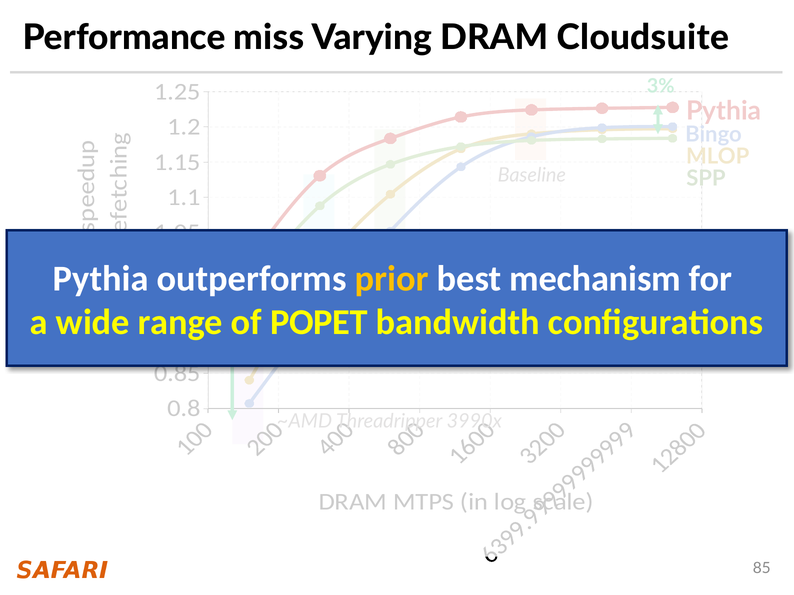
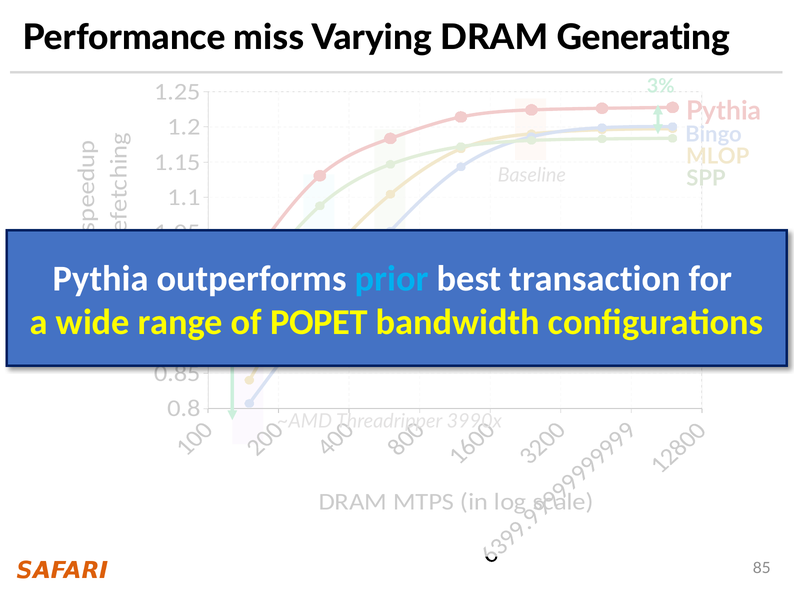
Cloudsuite: Cloudsuite -> Generating (643, 38)
prior colour: yellow -> light blue (392, 279)
mechanism: mechanism -> transaction (595, 279)
